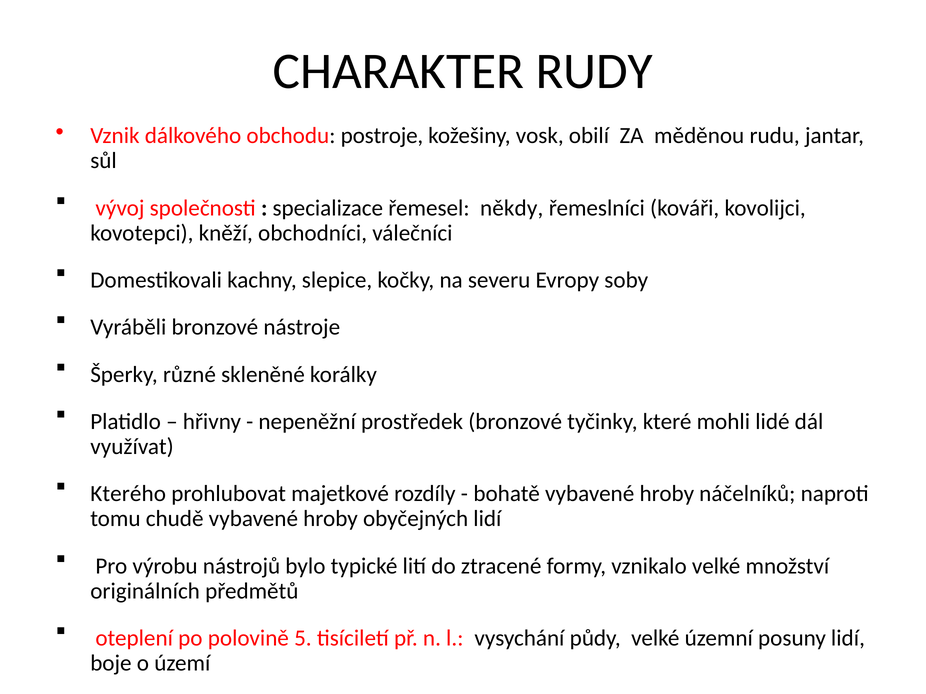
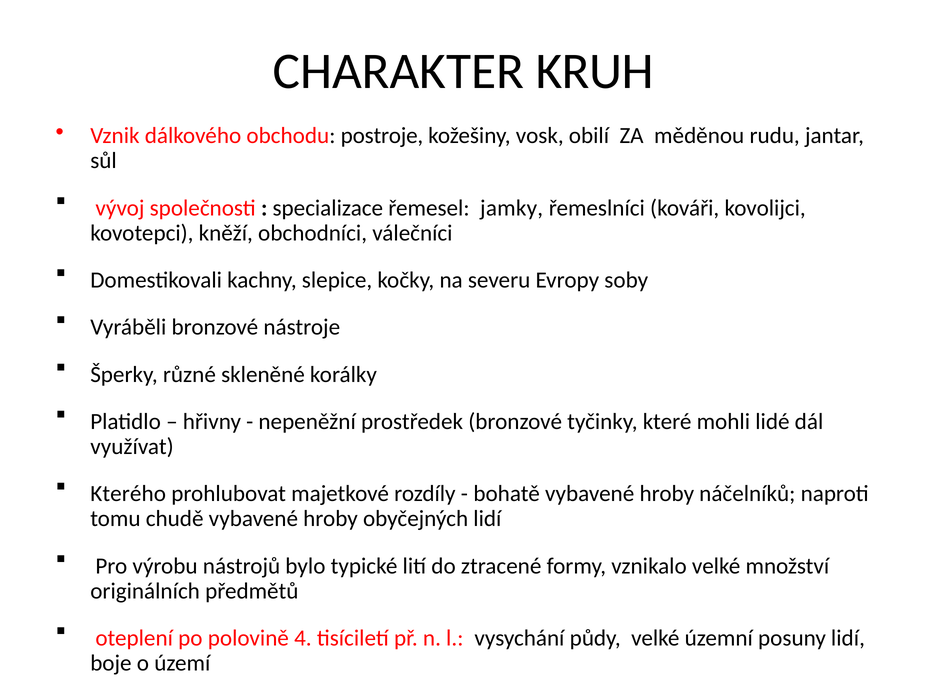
RUDY: RUDY -> KRUH (595, 72)
někdy: někdy -> jamky (512, 208)
5: 5 -> 4 (303, 639)
